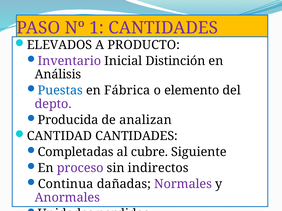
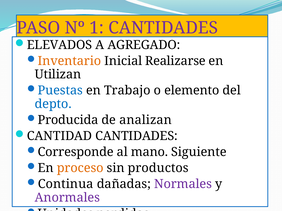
PRODUCTO: PRODUCTO -> AGREGADO (144, 45)
Inventario colour: purple -> orange (69, 61)
Distinción: Distinción -> Realizarse (175, 61)
Análisis: Análisis -> Utilizan (58, 75)
Fábrica: Fábrica -> Trabajo (127, 91)
depto colour: purple -> blue (53, 104)
Completadas: Completadas -> Corresponde (76, 152)
cubre: cubre -> mano (149, 152)
proceso colour: purple -> orange (80, 168)
indirectos: indirectos -> productos (158, 168)
